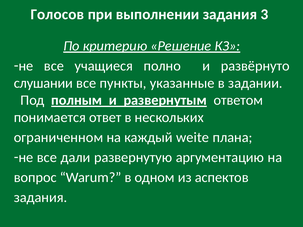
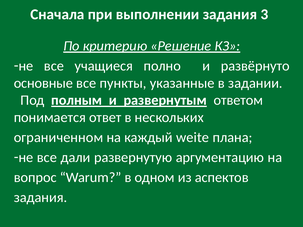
Голосов: Голосов -> Сначала (57, 14)
слушании: слушании -> основные (43, 83)
